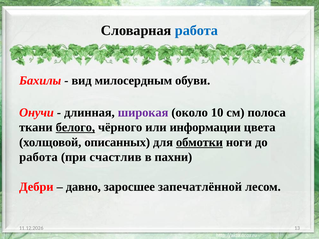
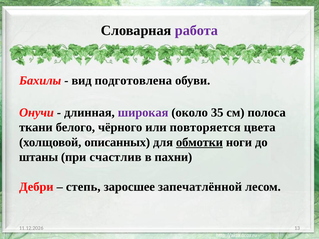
работа colour: blue -> purple (196, 30)
милосердным: милосердным -> подготовлена (133, 81)
10: 10 -> 35 (217, 113)
белого underline: present -> none (75, 127)
информации: информации -> повторяется (205, 127)
работа: работа -> штаны (39, 157)
давно: давно -> степь (83, 187)
